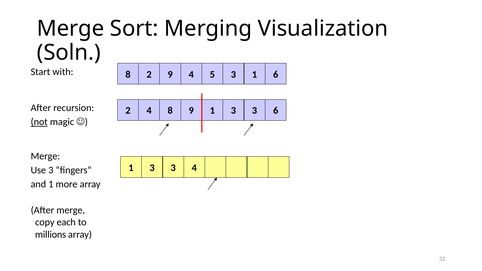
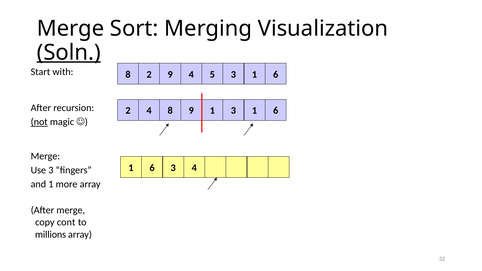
Soln underline: none -> present (69, 52)
9 1 3 3: 3 -> 1 (255, 111)
3: 3 -> 6 (152, 168)
each: each -> cont (66, 222)
